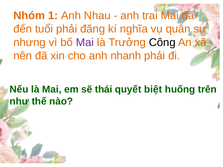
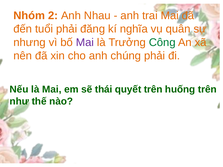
1: 1 -> 2 (53, 16)
Công colour: black -> green (162, 42)
nhanh: nhanh -> chúng (126, 56)
quyết biệt: biệt -> trên (153, 90)
